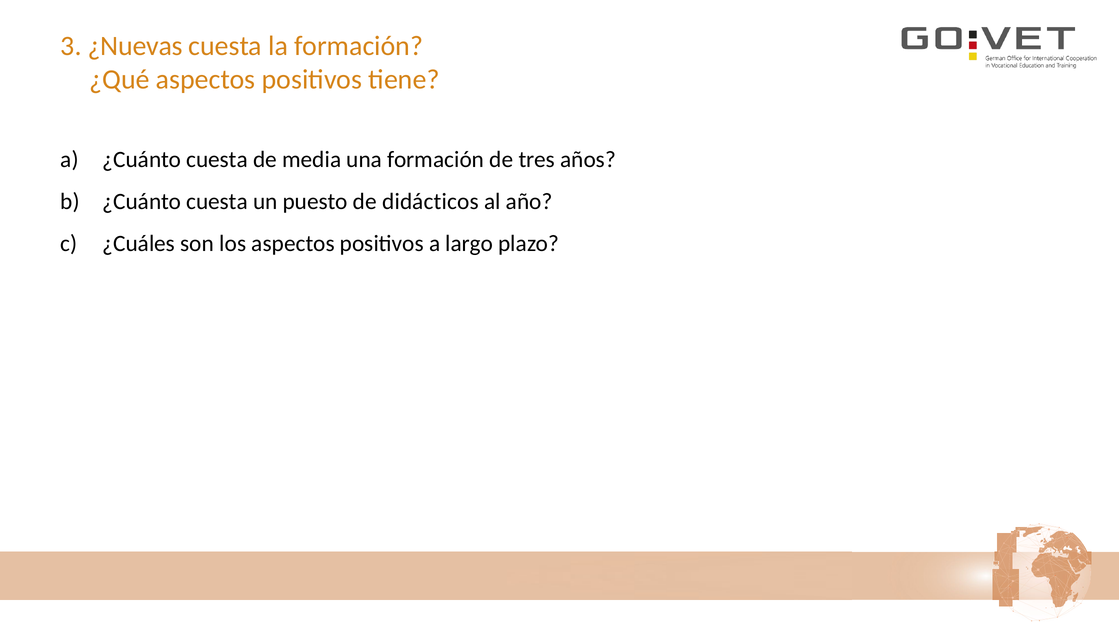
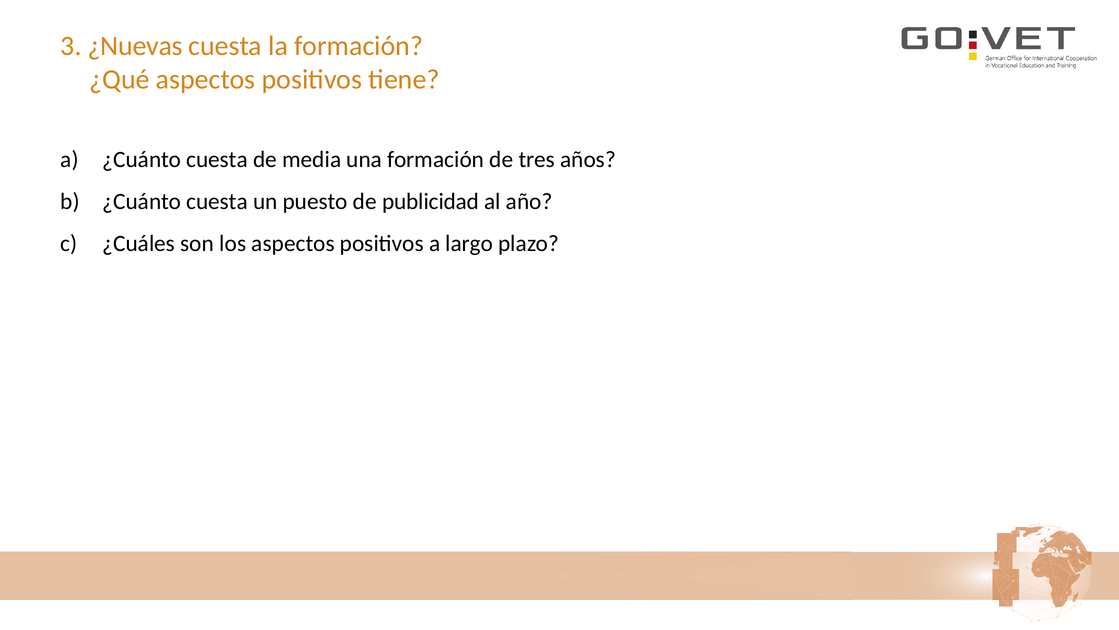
didácticos: didácticos -> publicidad (431, 201)
